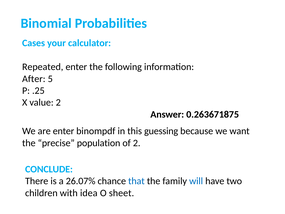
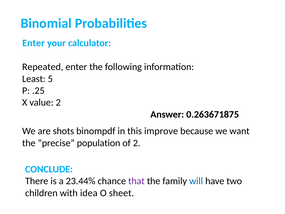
Cases: Cases -> Enter (33, 43)
After: After -> Least (34, 79)
are enter: enter -> shots (63, 131)
guessing: guessing -> improve (161, 131)
26.07%: 26.07% -> 23.44% (81, 181)
that colour: blue -> purple (136, 181)
